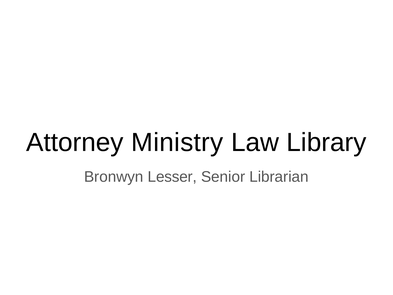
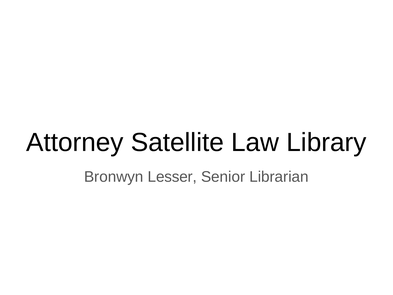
Ministry: Ministry -> Satellite (177, 142)
